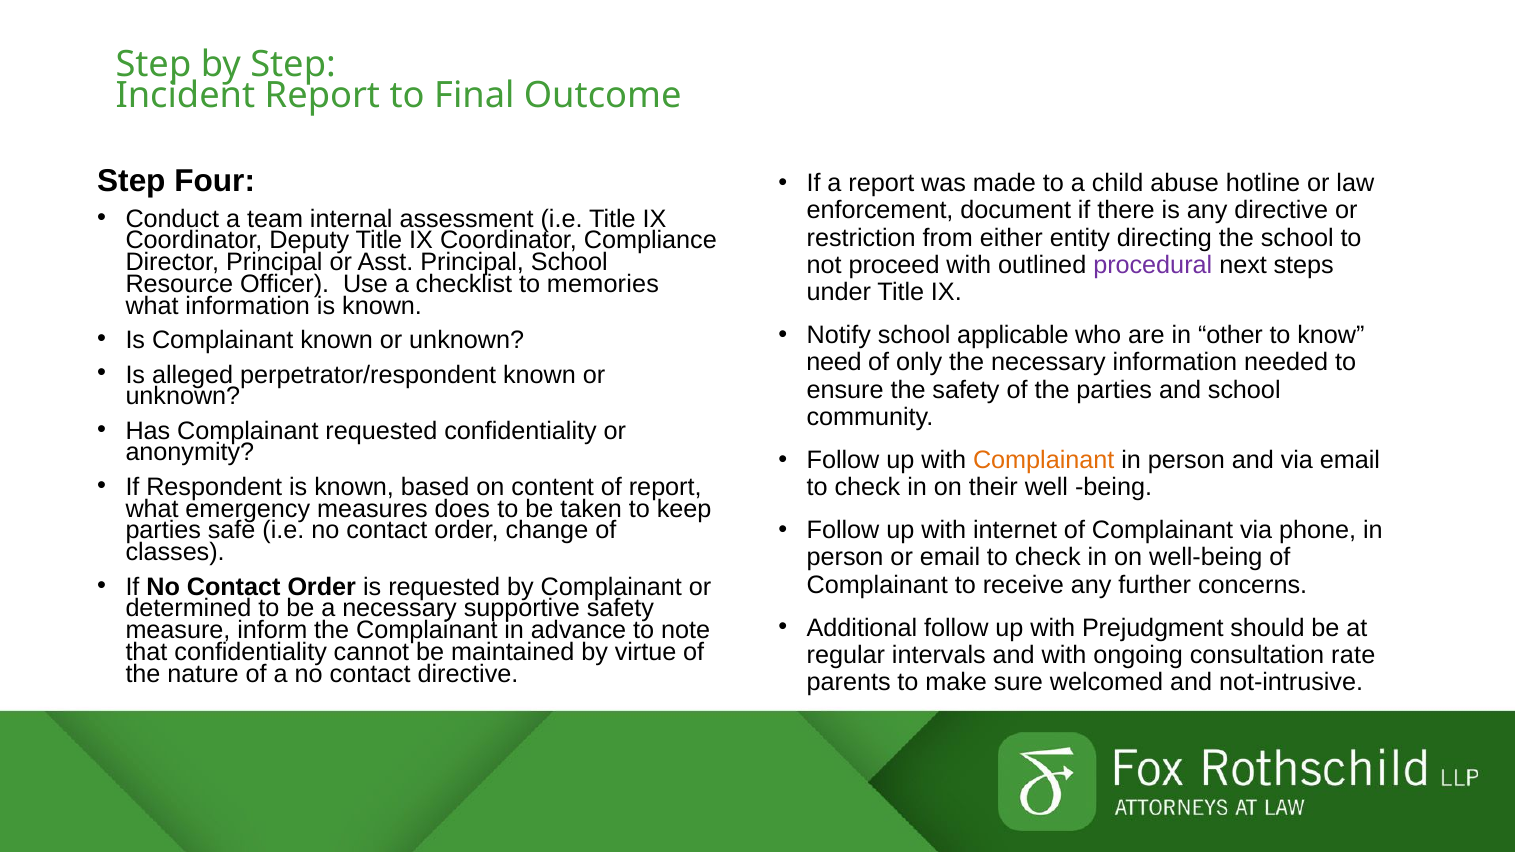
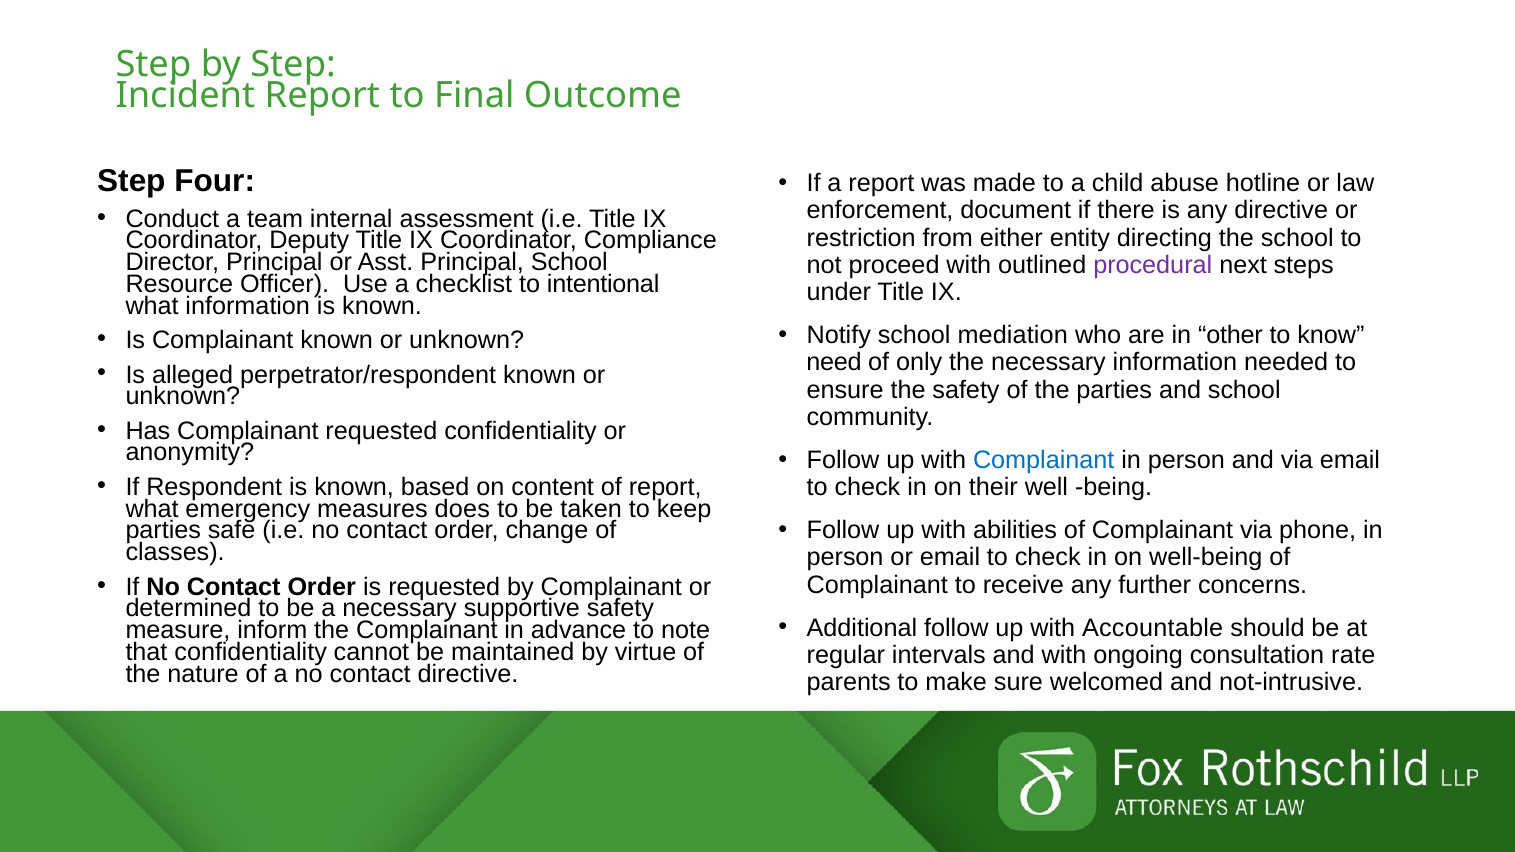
memories: memories -> intentional (603, 284)
applicable: applicable -> mediation (1013, 335)
Complainant colour: orange -> blue (1044, 460)
internet: internet -> abilities (1015, 530)
Prejudgment: Prejudgment -> Accountable (1153, 628)
